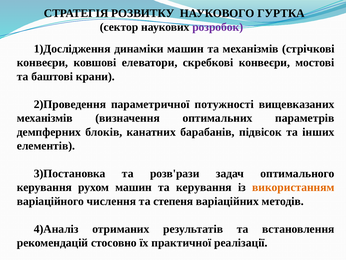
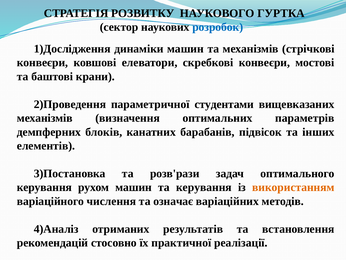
розробок colour: purple -> blue (218, 27)
потужності: потужності -> студентами (224, 104)
степеня: степеня -> означає (173, 201)
